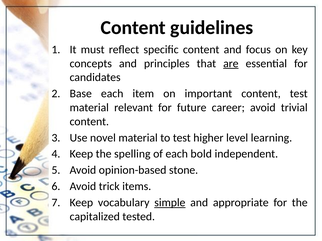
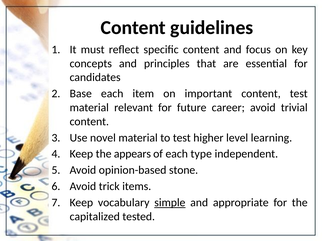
are underline: present -> none (231, 64)
spelling: spelling -> appears (132, 154)
bold: bold -> type (201, 154)
